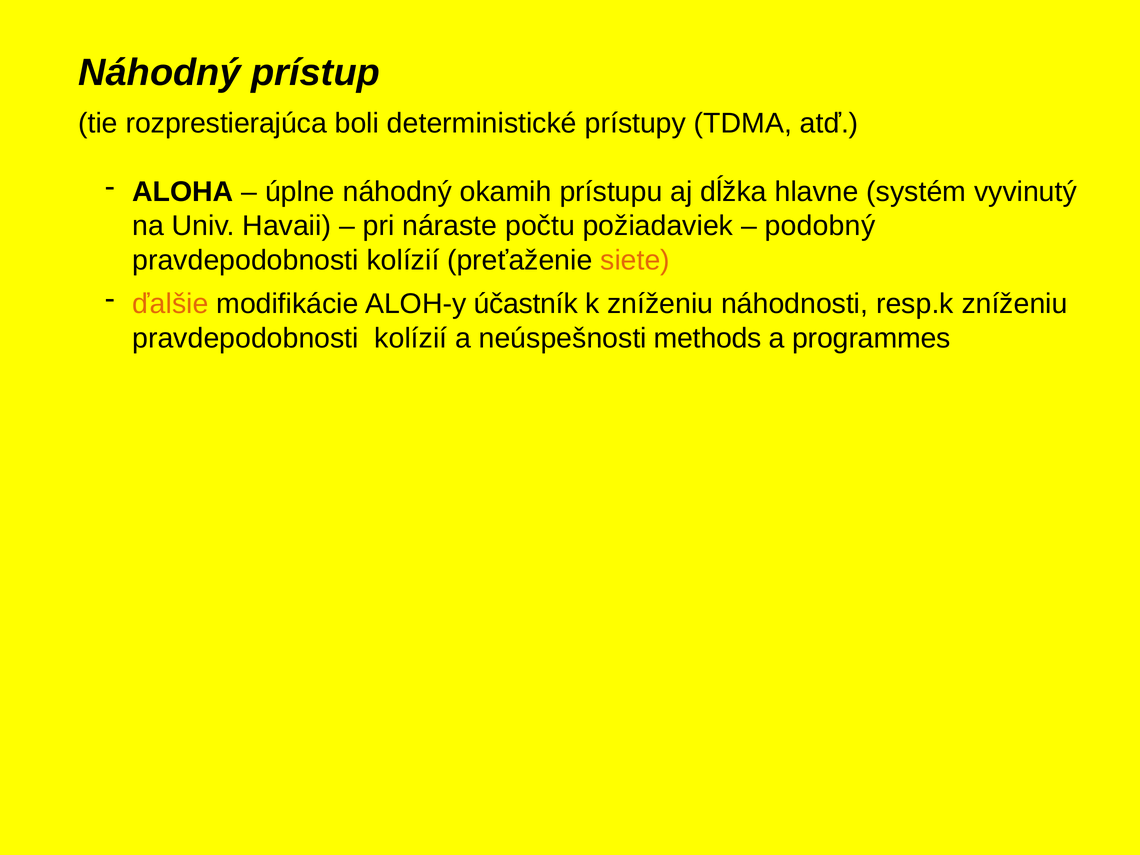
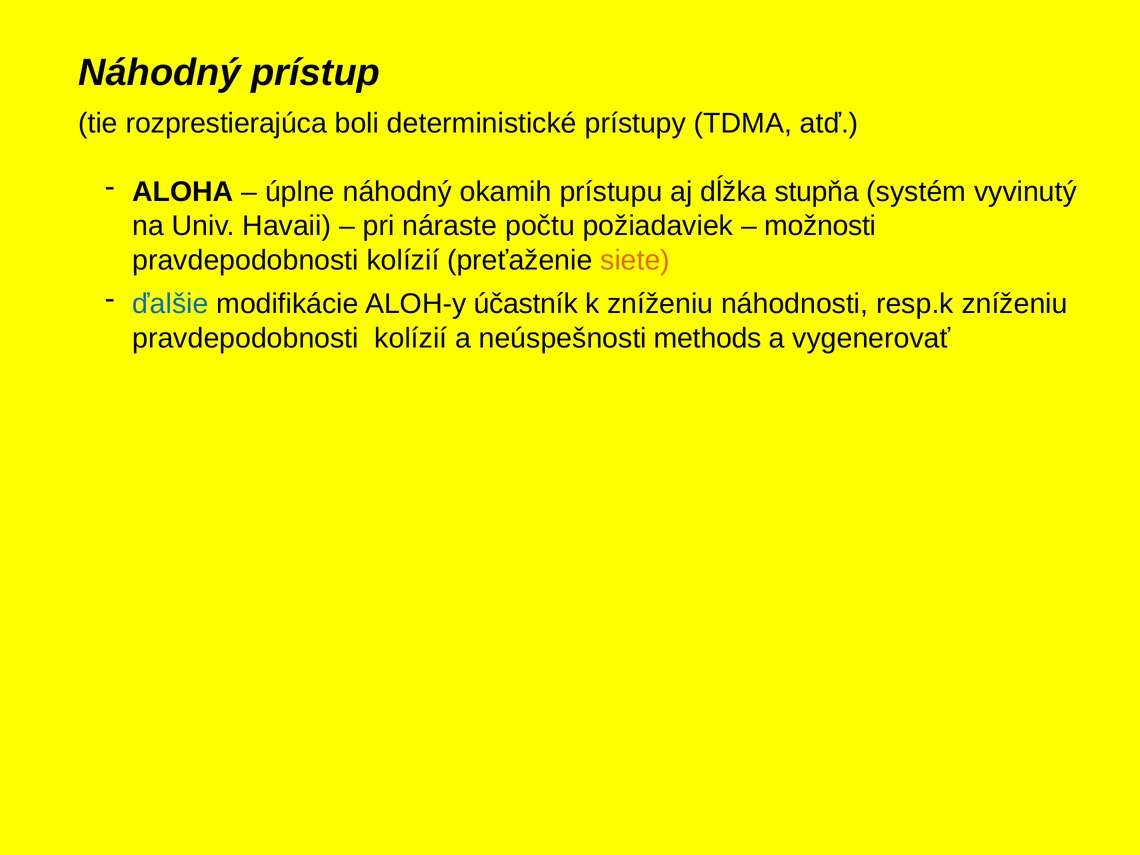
hlavne: hlavne -> stupňa (817, 192)
podobný: podobný -> možnosti (820, 226)
ďalšie colour: orange -> blue (170, 304)
programmes: programmes -> vygenerovať (871, 338)
